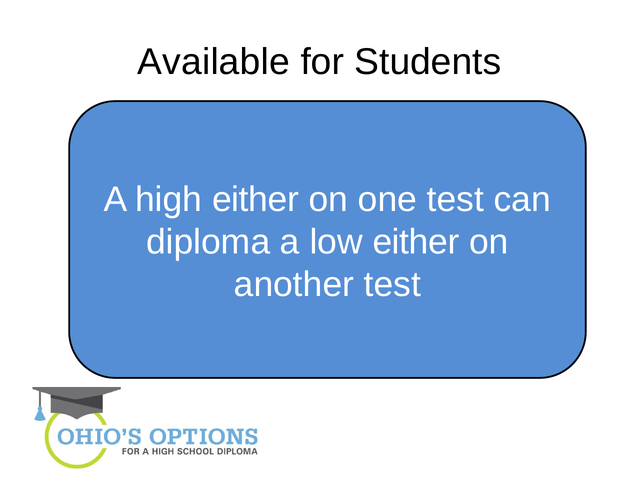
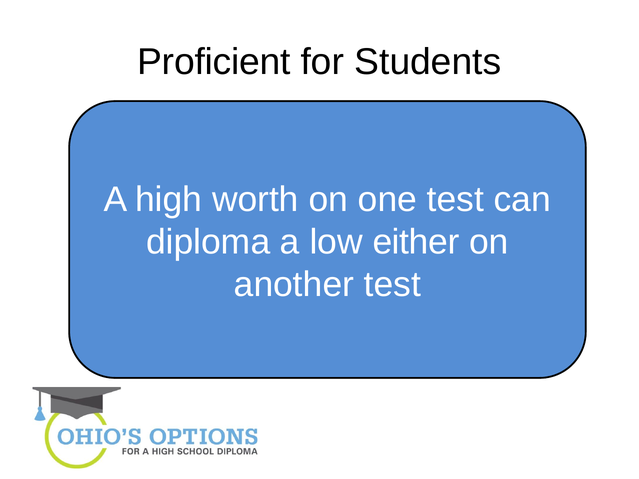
Available: Available -> Proficient (214, 62)
high either: either -> worth (255, 200)
